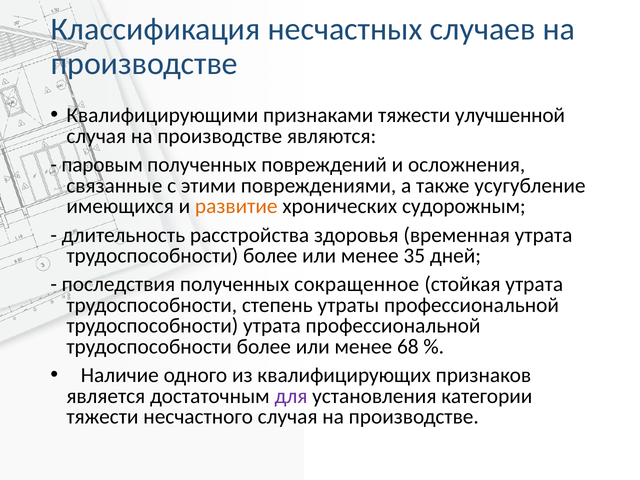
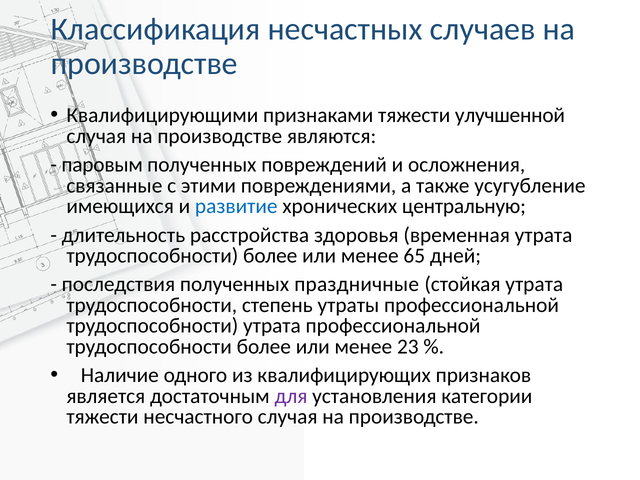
развитие colour: orange -> blue (236, 206)
судорожным: судорожным -> центральную (464, 206)
35: 35 -> 65 (414, 256)
сокращенное: сокращенное -> праздничные (357, 284)
68: 68 -> 23 (408, 347)
